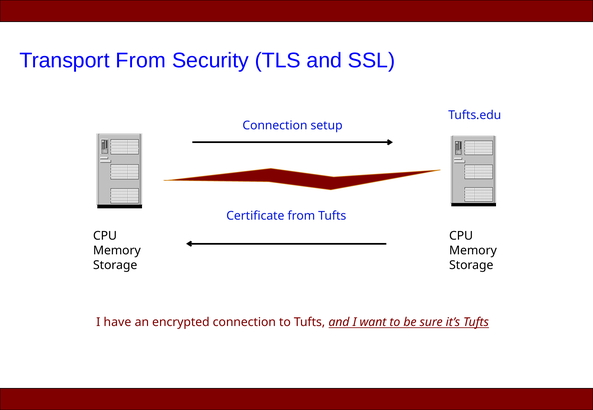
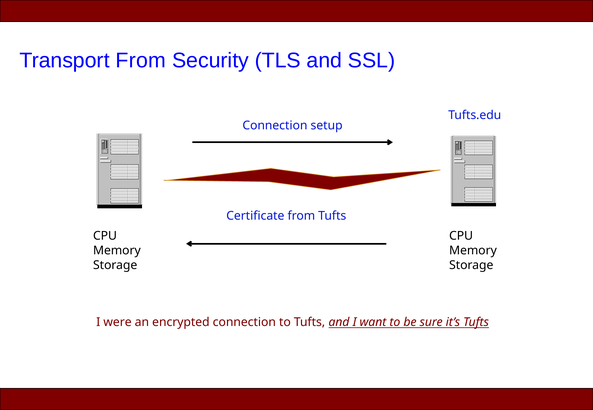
have: have -> were (117, 323)
